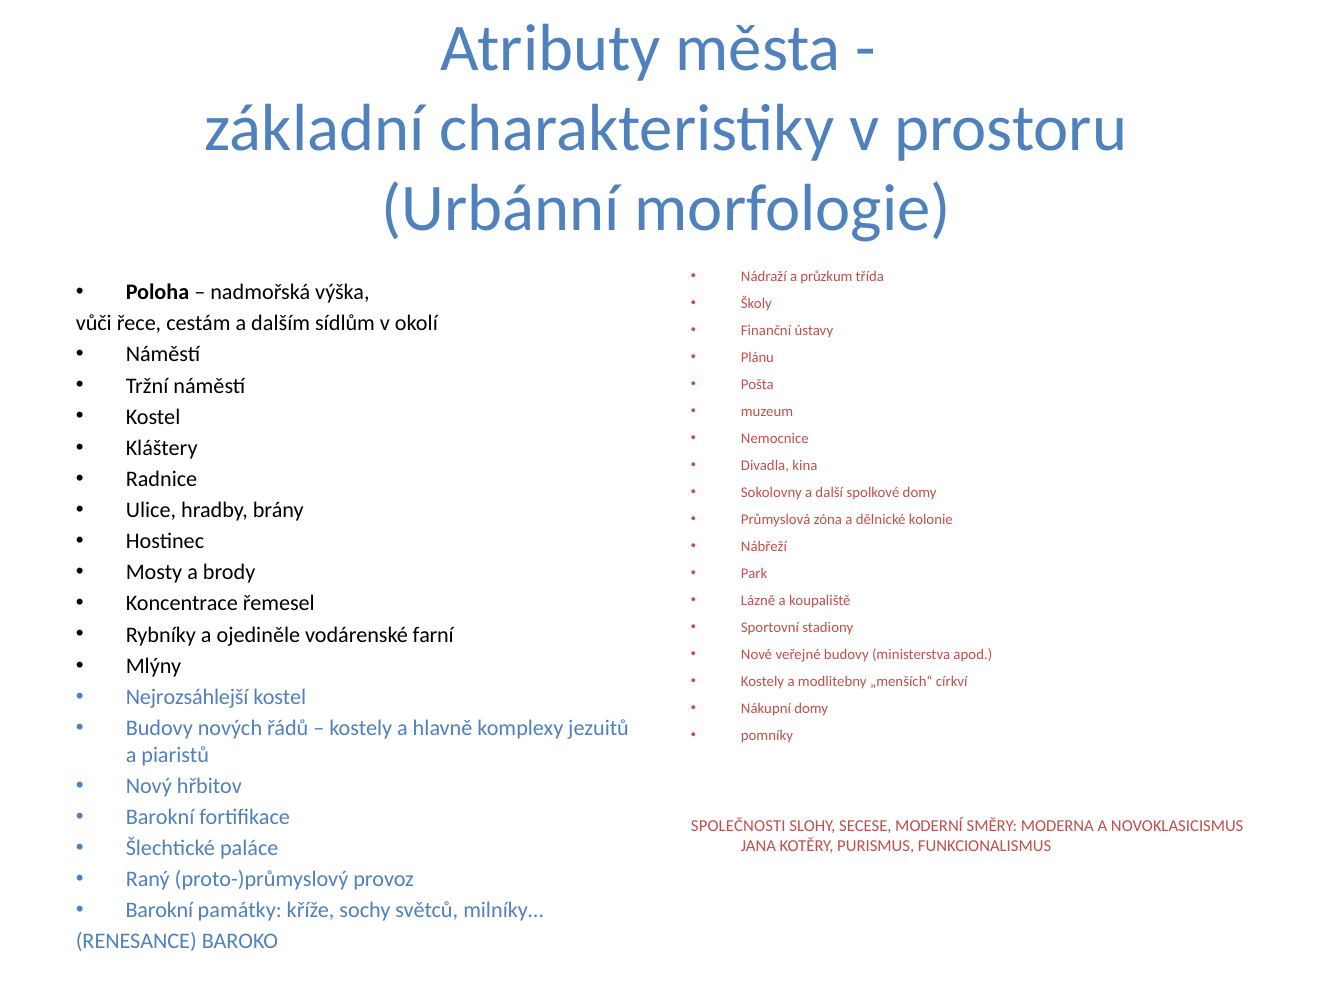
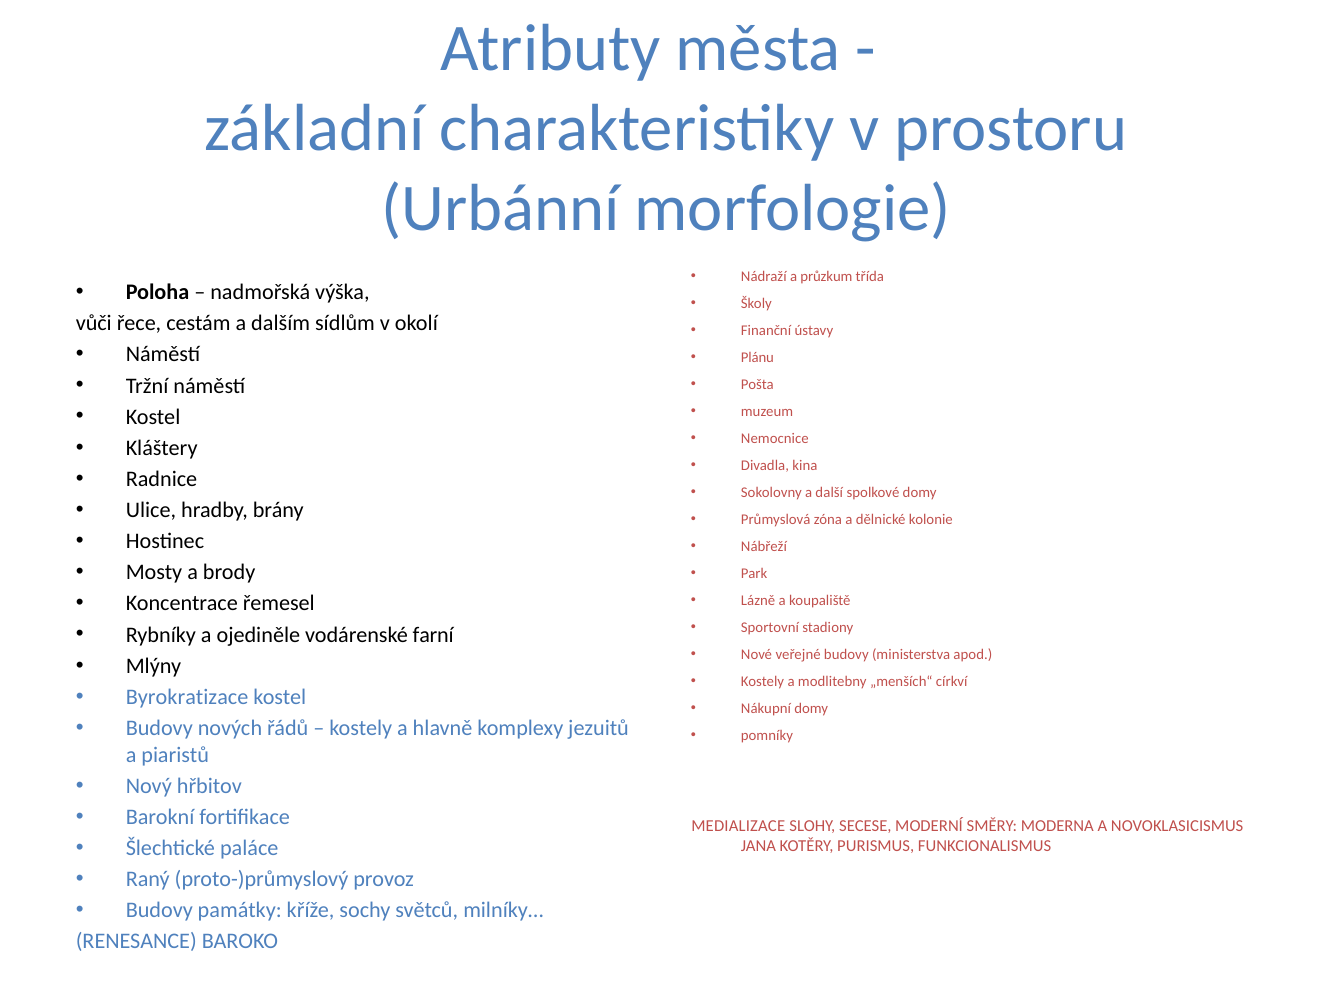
Nejrozsáhlejší: Nejrozsáhlejší -> Byrokratizace (187, 697)
SPOLEČNOSTI: SPOLEČNOSTI -> MEDIALIZACE (738, 826)
Barokní: Barokní -> Budovy (159, 910)
